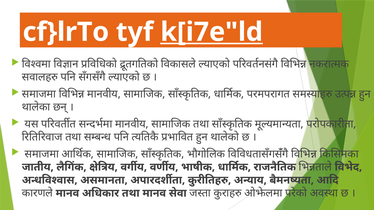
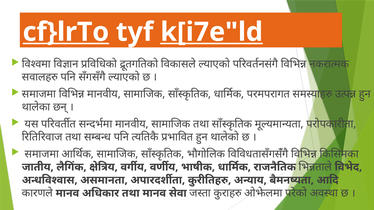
cf}lrTo underline: none -> present (66, 32)
